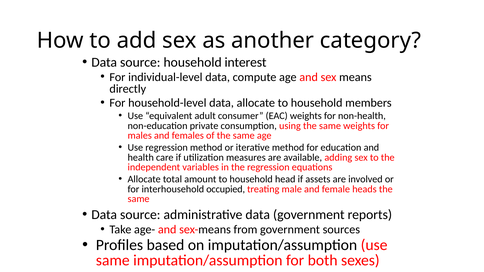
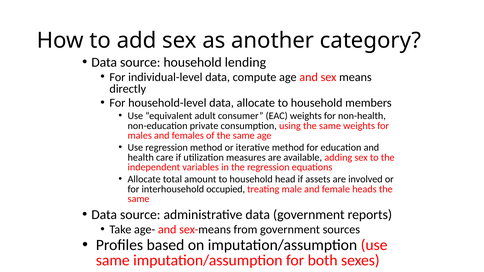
interest: interest -> lending (245, 62)
